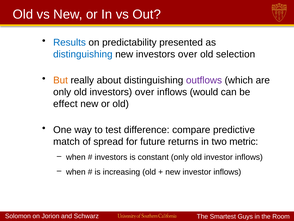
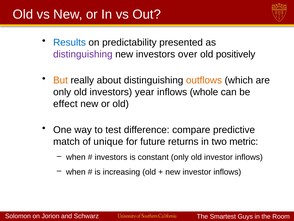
distinguishing colour: blue -> purple (83, 54)
selection: selection -> positively (236, 54)
outflows colour: purple -> orange (204, 80)
old investors over: over -> year (145, 92)
would: would -> whole (204, 92)
spread: spread -> unique (108, 141)
